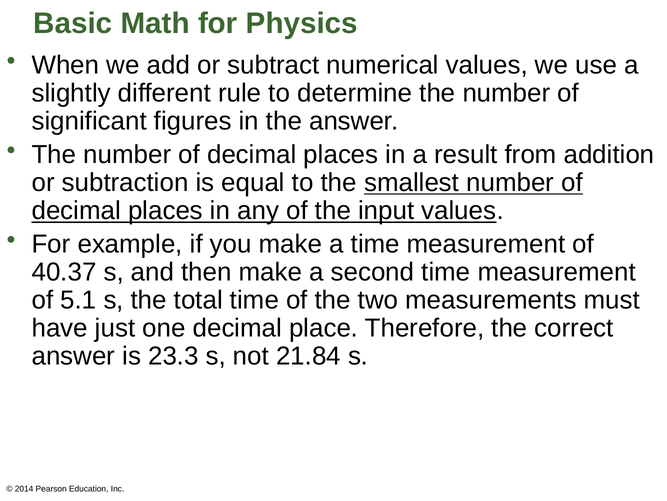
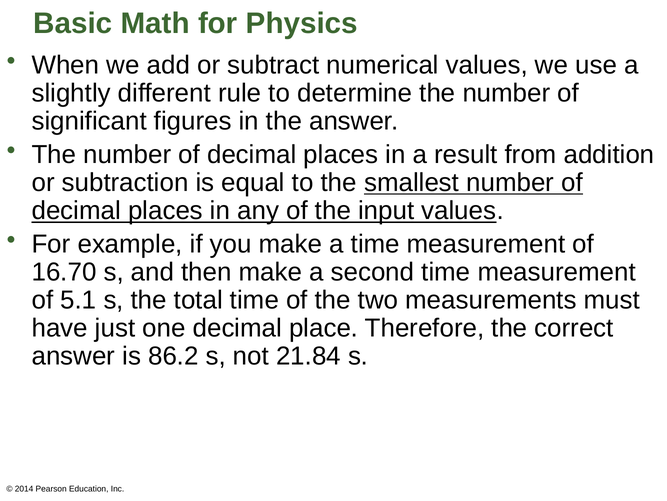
40.37: 40.37 -> 16.70 (64, 272)
23.3: 23.3 -> 86.2 (173, 356)
